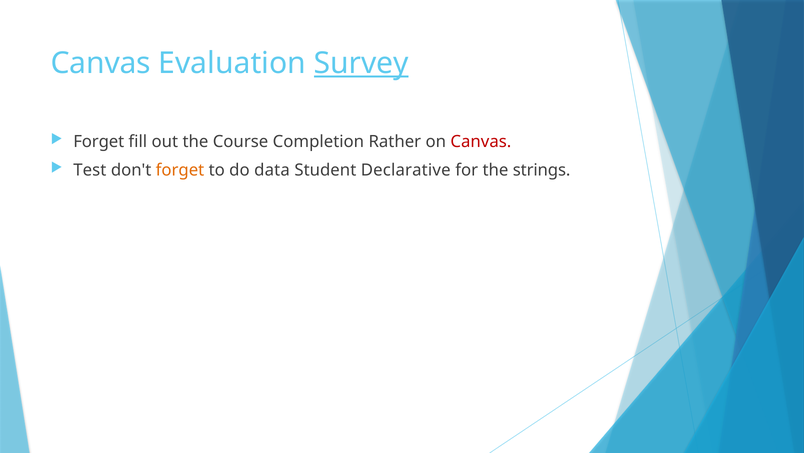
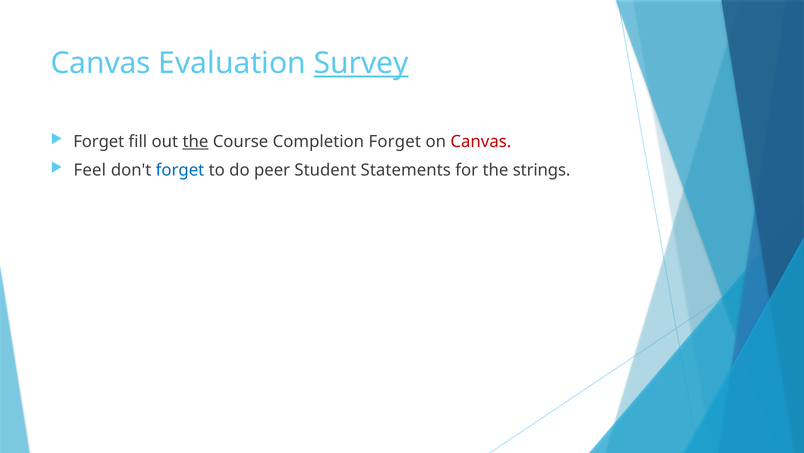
the underline: none -> present (195, 142)
Completion Rather: Rather -> Forget (395, 142)
Test: Test -> Feel (90, 170)
forget colour: orange -> blue (180, 170)
data: data -> peer (272, 170)
Declarative: Declarative -> Statements (406, 170)
